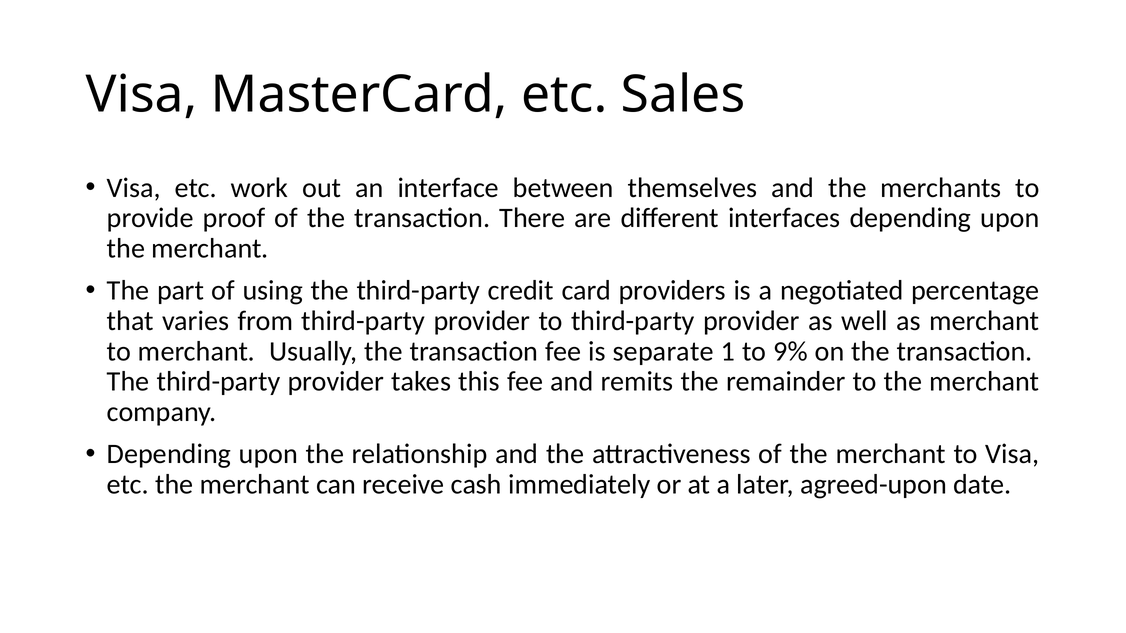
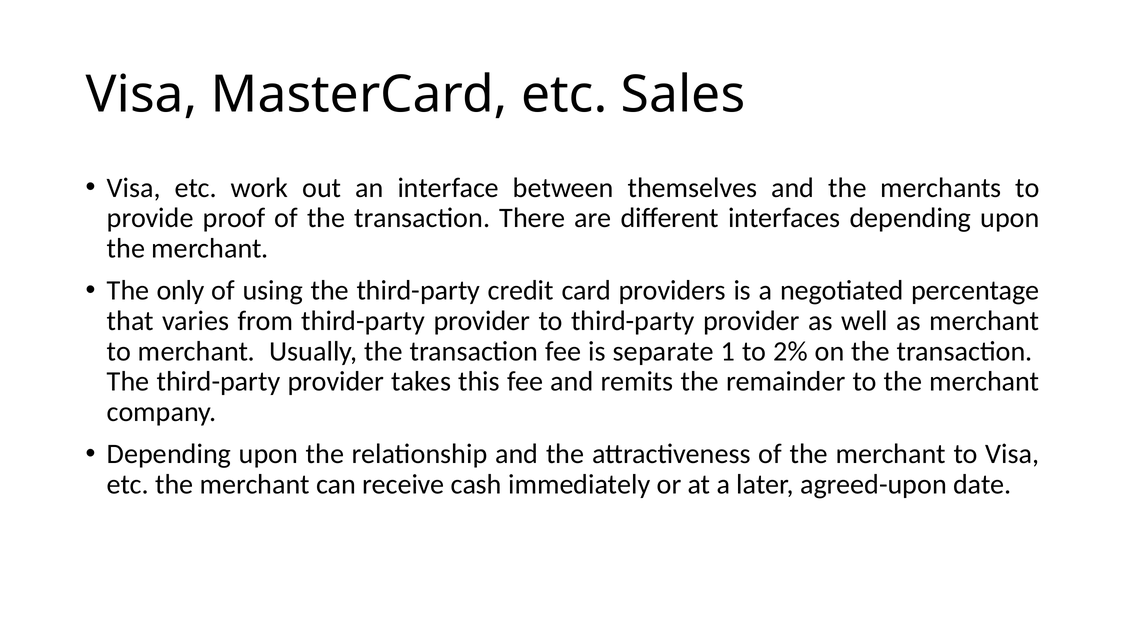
part: part -> only (181, 291)
9%: 9% -> 2% (790, 352)
